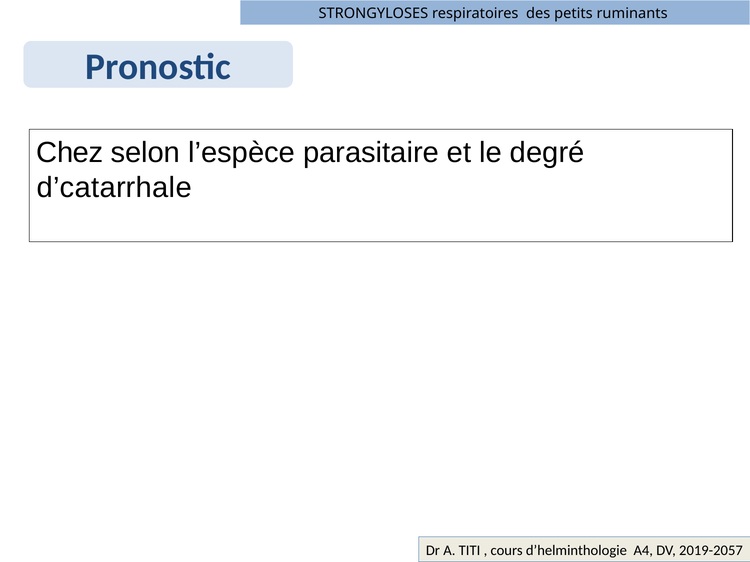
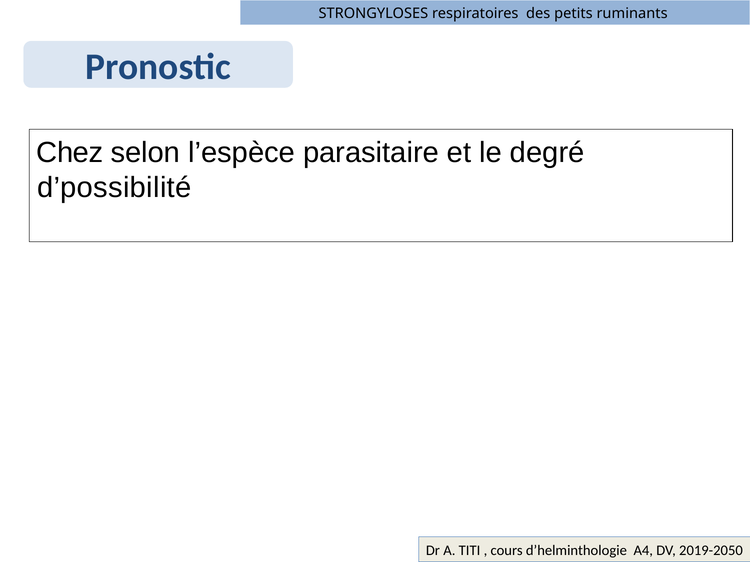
d’catarrhale: d’catarrhale -> d’possibilité (114, 188)
2019-2057: 2019-2057 -> 2019-2050 (711, 551)
